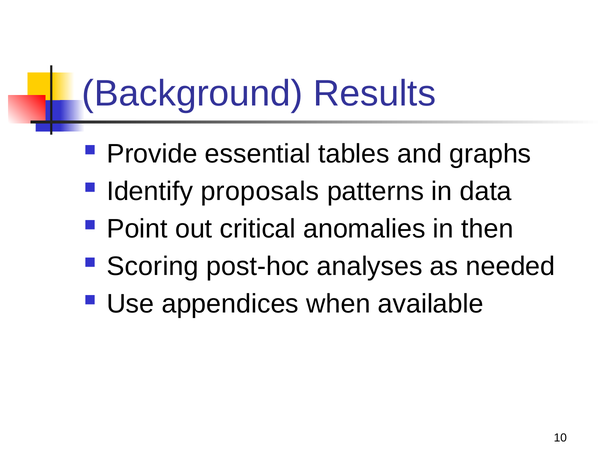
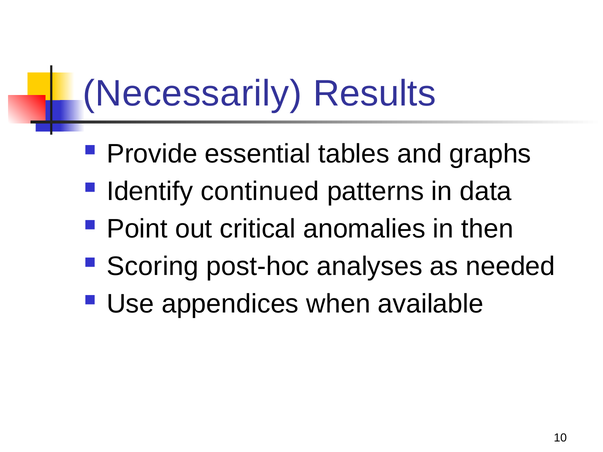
Background: Background -> Necessarily (192, 94)
proposals: proposals -> continued (260, 192)
